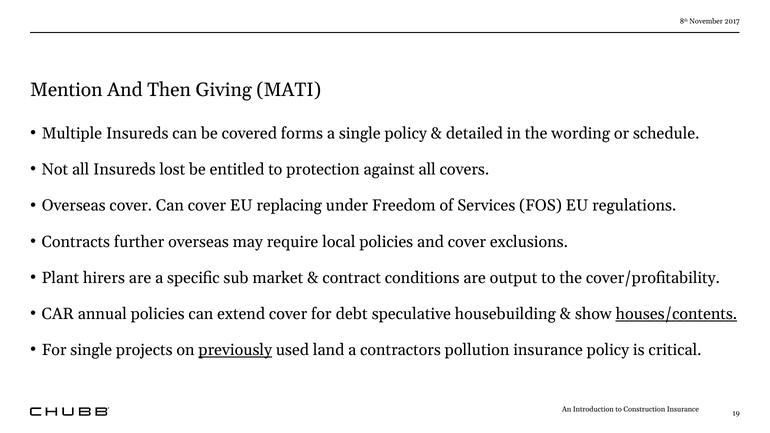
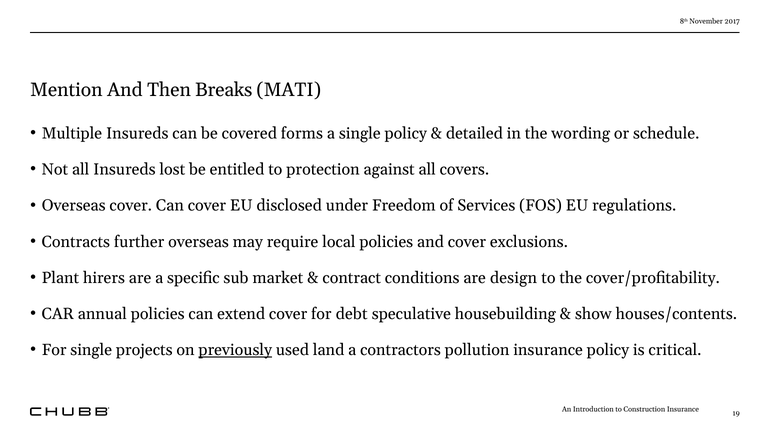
Giving: Giving -> Breaks (224, 90)
replacing: replacing -> disclosed (289, 206)
output: output -> design (513, 278)
houses/contents underline: present -> none (676, 314)
